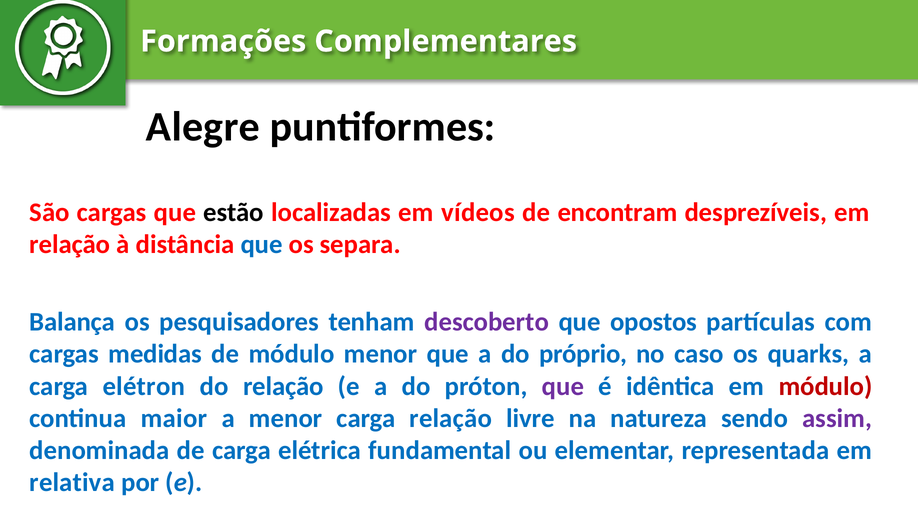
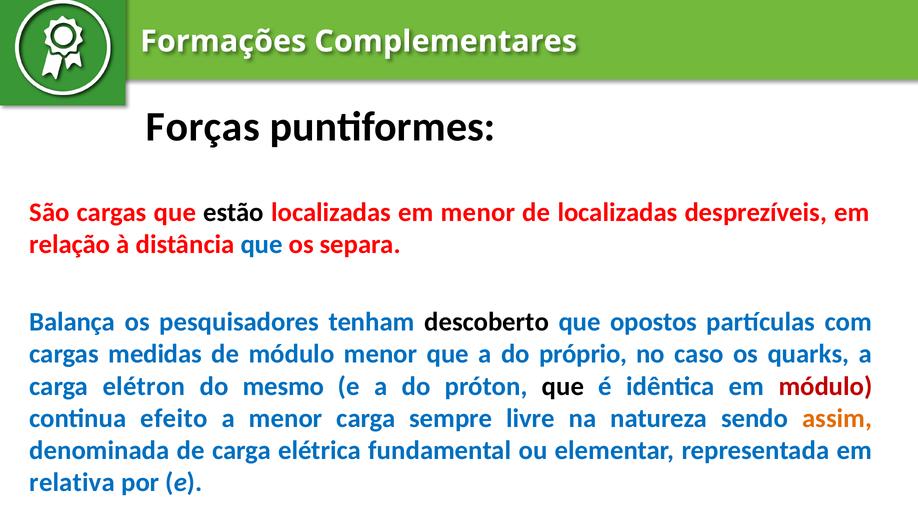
Alegre: Alegre -> Forças (203, 127)
em vídeos: vídeos -> menor (478, 213)
de encontram: encontram -> localizadas (617, 213)
descoberto colour: purple -> black (487, 322)
do relação: relação -> mesmo (283, 387)
que colour: purple -> black (563, 387)
maior: maior -> efeito (174, 419)
carga relação: relação -> sempre (451, 419)
assim colour: purple -> orange (837, 419)
